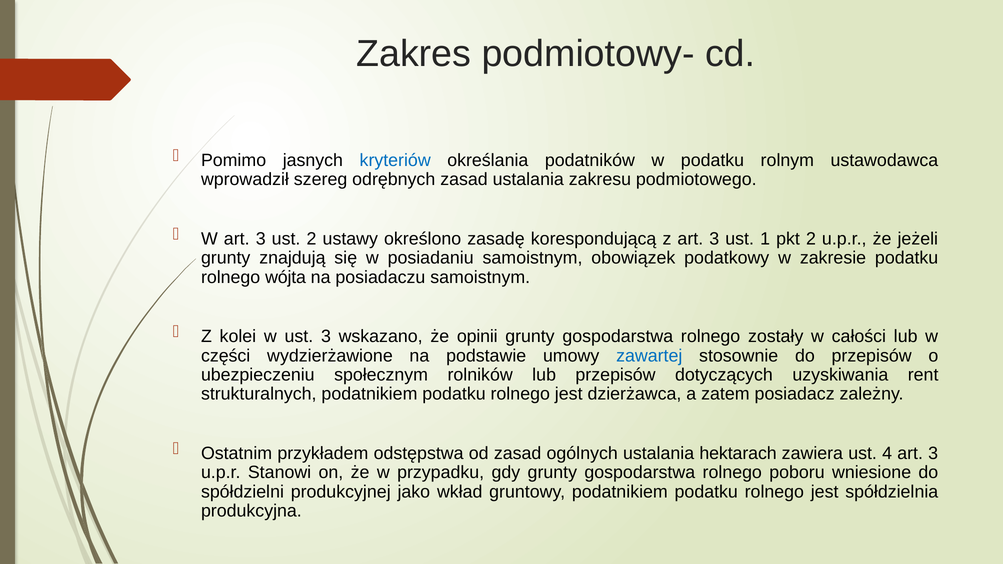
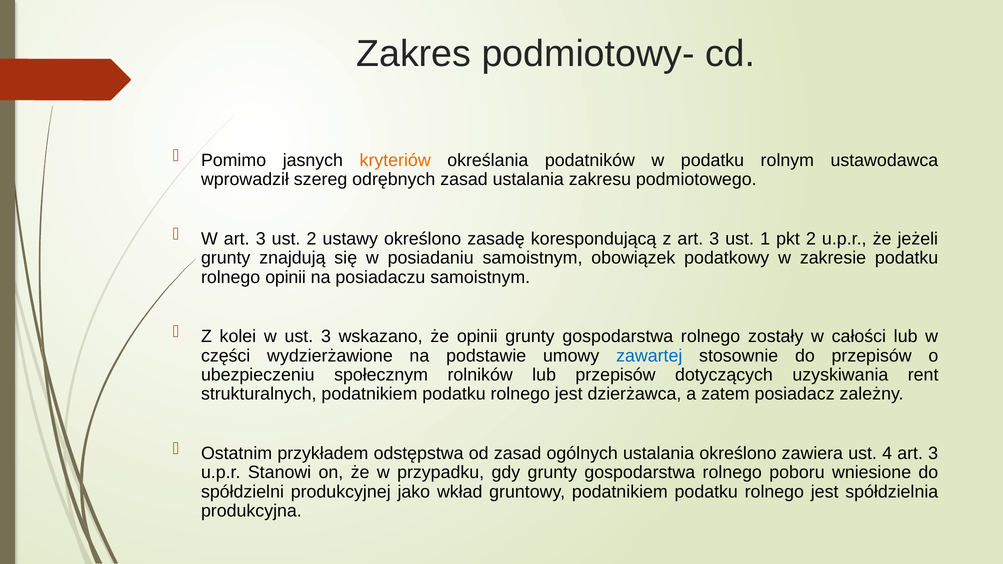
kryteriów colour: blue -> orange (395, 160)
rolnego wójta: wójta -> opinii (286, 277)
ustalania hektarach: hektarach -> określono (738, 453)
